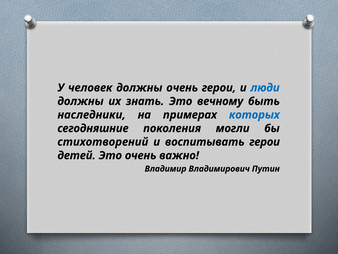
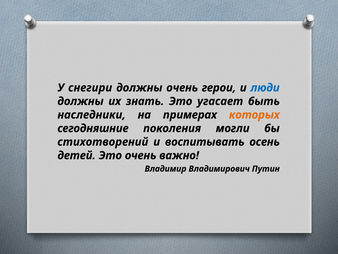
человек: человек -> снегири (90, 88)
вечному: вечному -> угасает (220, 101)
которых colour: blue -> orange (254, 115)
воспитывать герои: герои -> осень (265, 142)
